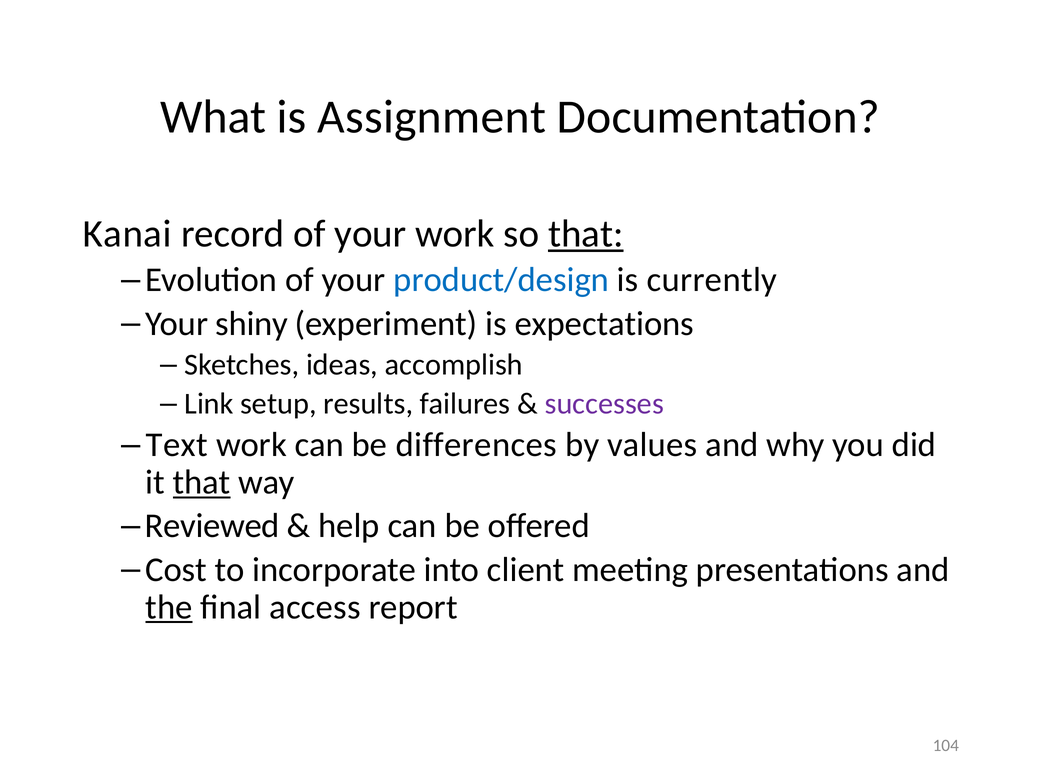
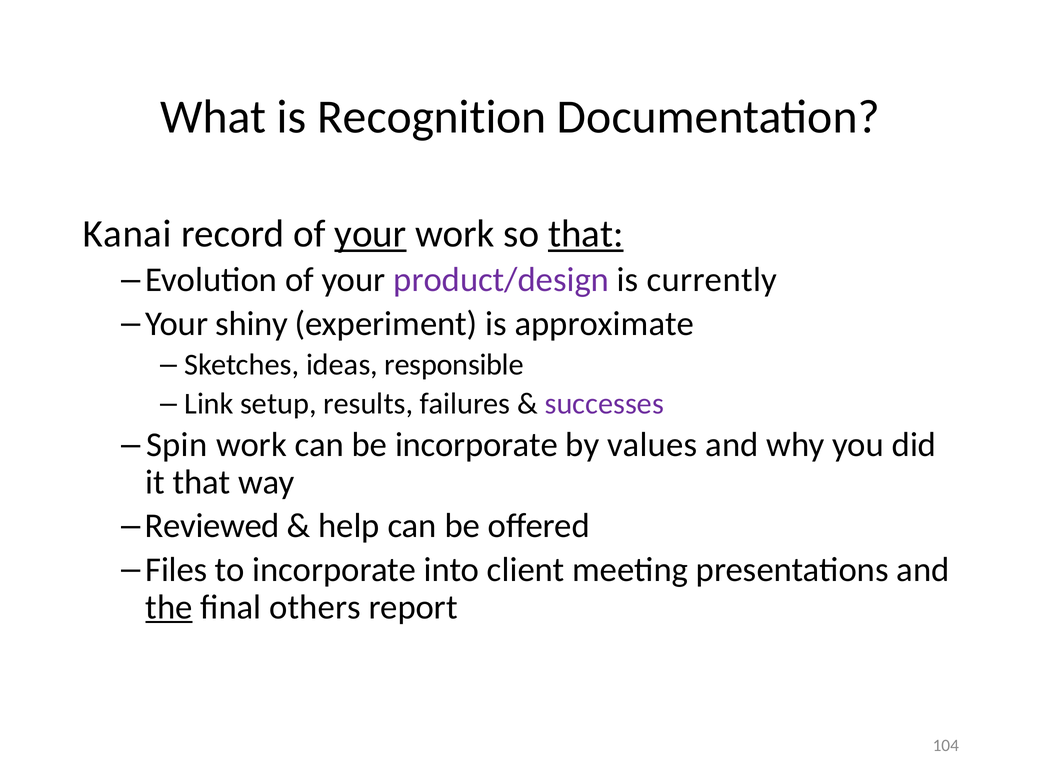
Assignment: Assignment -> Recognition (432, 117)
your underline: none -> present (370, 234)
product/design colour: blue -> purple (501, 280)
expectations: expectations -> approximate (604, 323)
accomplish: accomplish -> responsible (454, 365)
Text: Text -> Spin (177, 445)
be differences: differences -> incorporate (476, 445)
that underline: present -> none (202, 482)
Cost: Cost -> Files (176, 569)
access: access -> others (315, 607)
